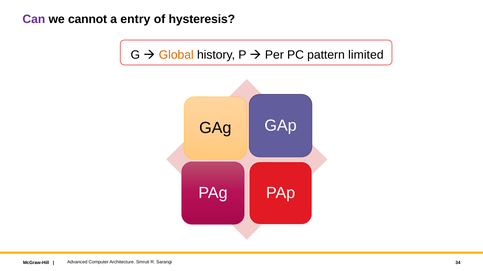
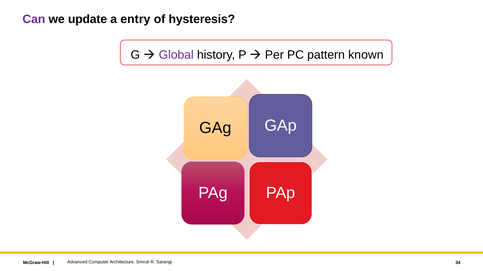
cannot: cannot -> update (88, 19)
Global colour: orange -> purple (176, 55)
limited: limited -> known (366, 55)
